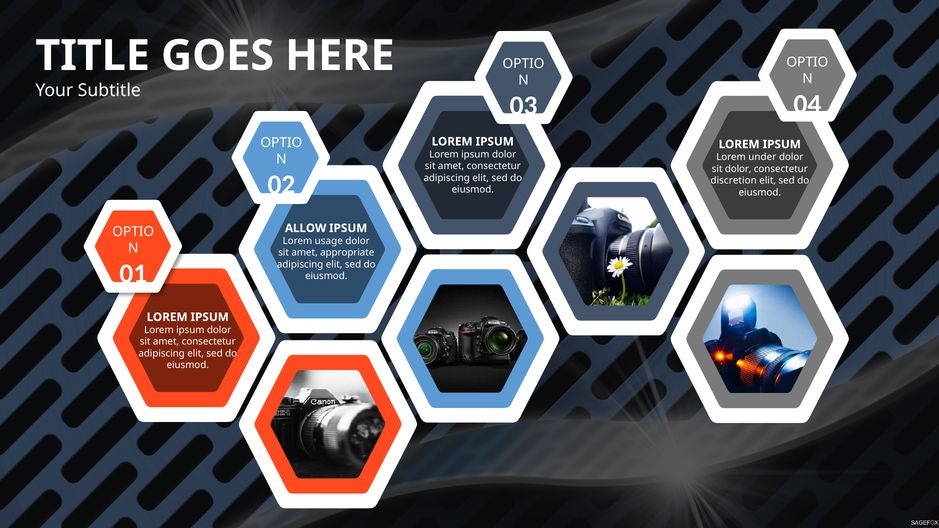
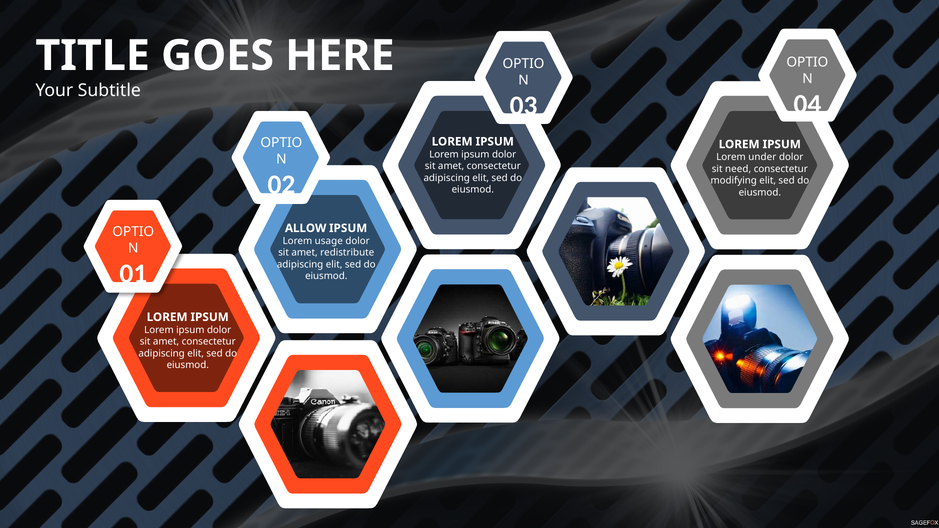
sit dolor: dolor -> need (738, 169)
discretion: discretion -> modifying (734, 181)
appropriate: appropriate -> redistribute (347, 253)
